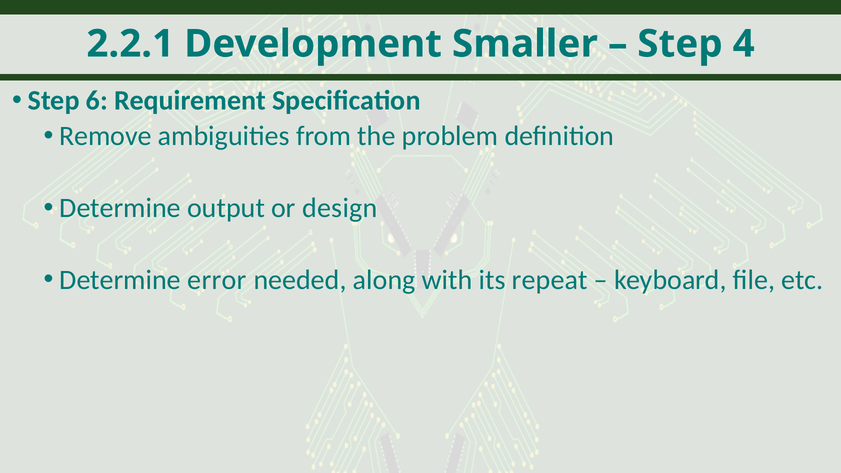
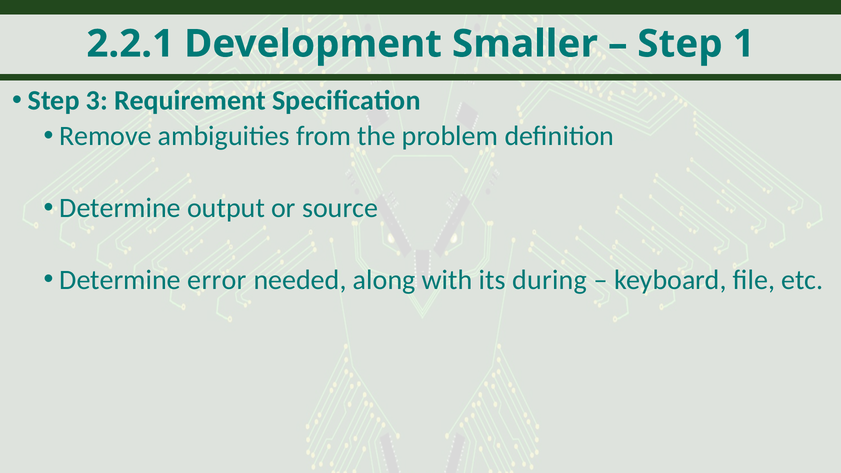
4: 4 -> 1 (744, 44)
6: 6 -> 3 (97, 100)
design: design -> source (340, 208)
repeat: repeat -> during (550, 280)
